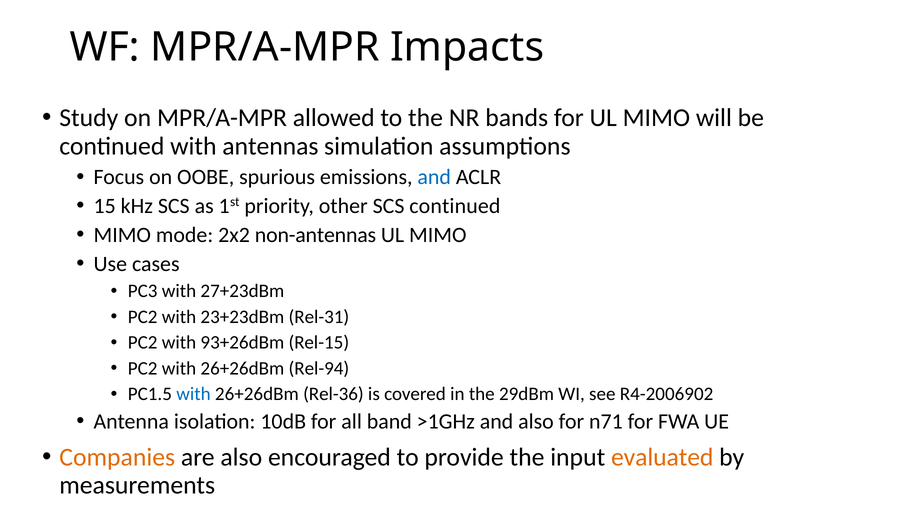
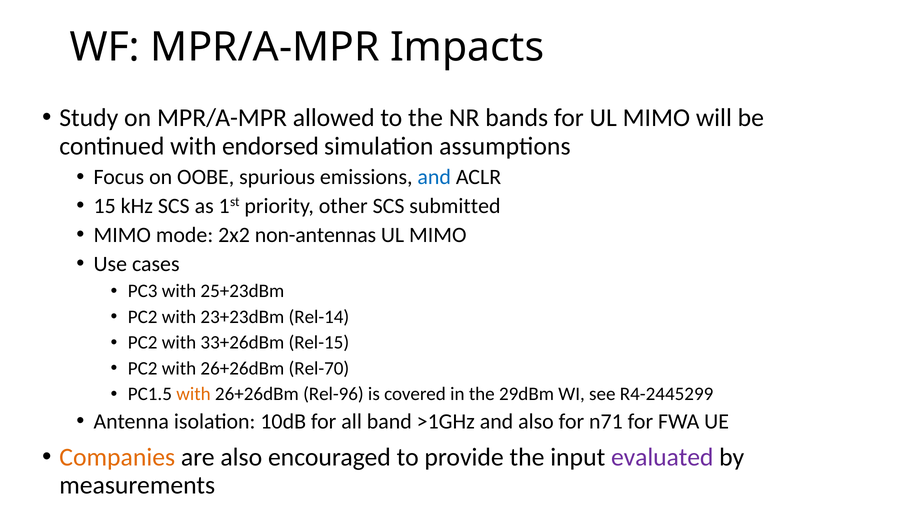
antennas: antennas -> endorsed (270, 146)
SCS continued: continued -> submitted (455, 206)
27+23dBm: 27+23dBm -> 25+23dBm (242, 291)
Rel-31: Rel-31 -> Rel-14 (319, 317)
93+26dBm: 93+26dBm -> 33+26dBm (242, 343)
Rel-94: Rel-94 -> Rel-70 (319, 369)
with colour: blue -> orange (193, 394)
Rel-36: Rel-36 -> Rel-96 (333, 394)
R4-2006902: R4-2006902 -> R4-2445299 (667, 394)
evaluated colour: orange -> purple (662, 457)
